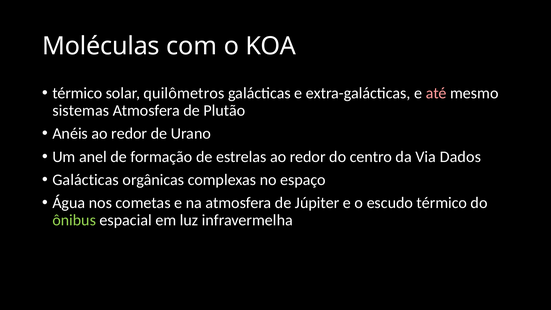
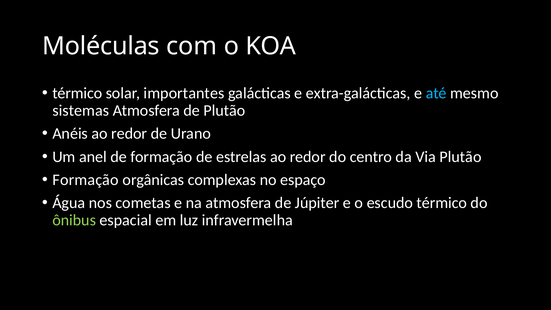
quilômetros: quilômetros -> importantes (184, 93)
até colour: pink -> light blue (436, 93)
Via Dados: Dados -> Plutão (460, 157)
Galácticas: Galácticas -> Formação (86, 180)
